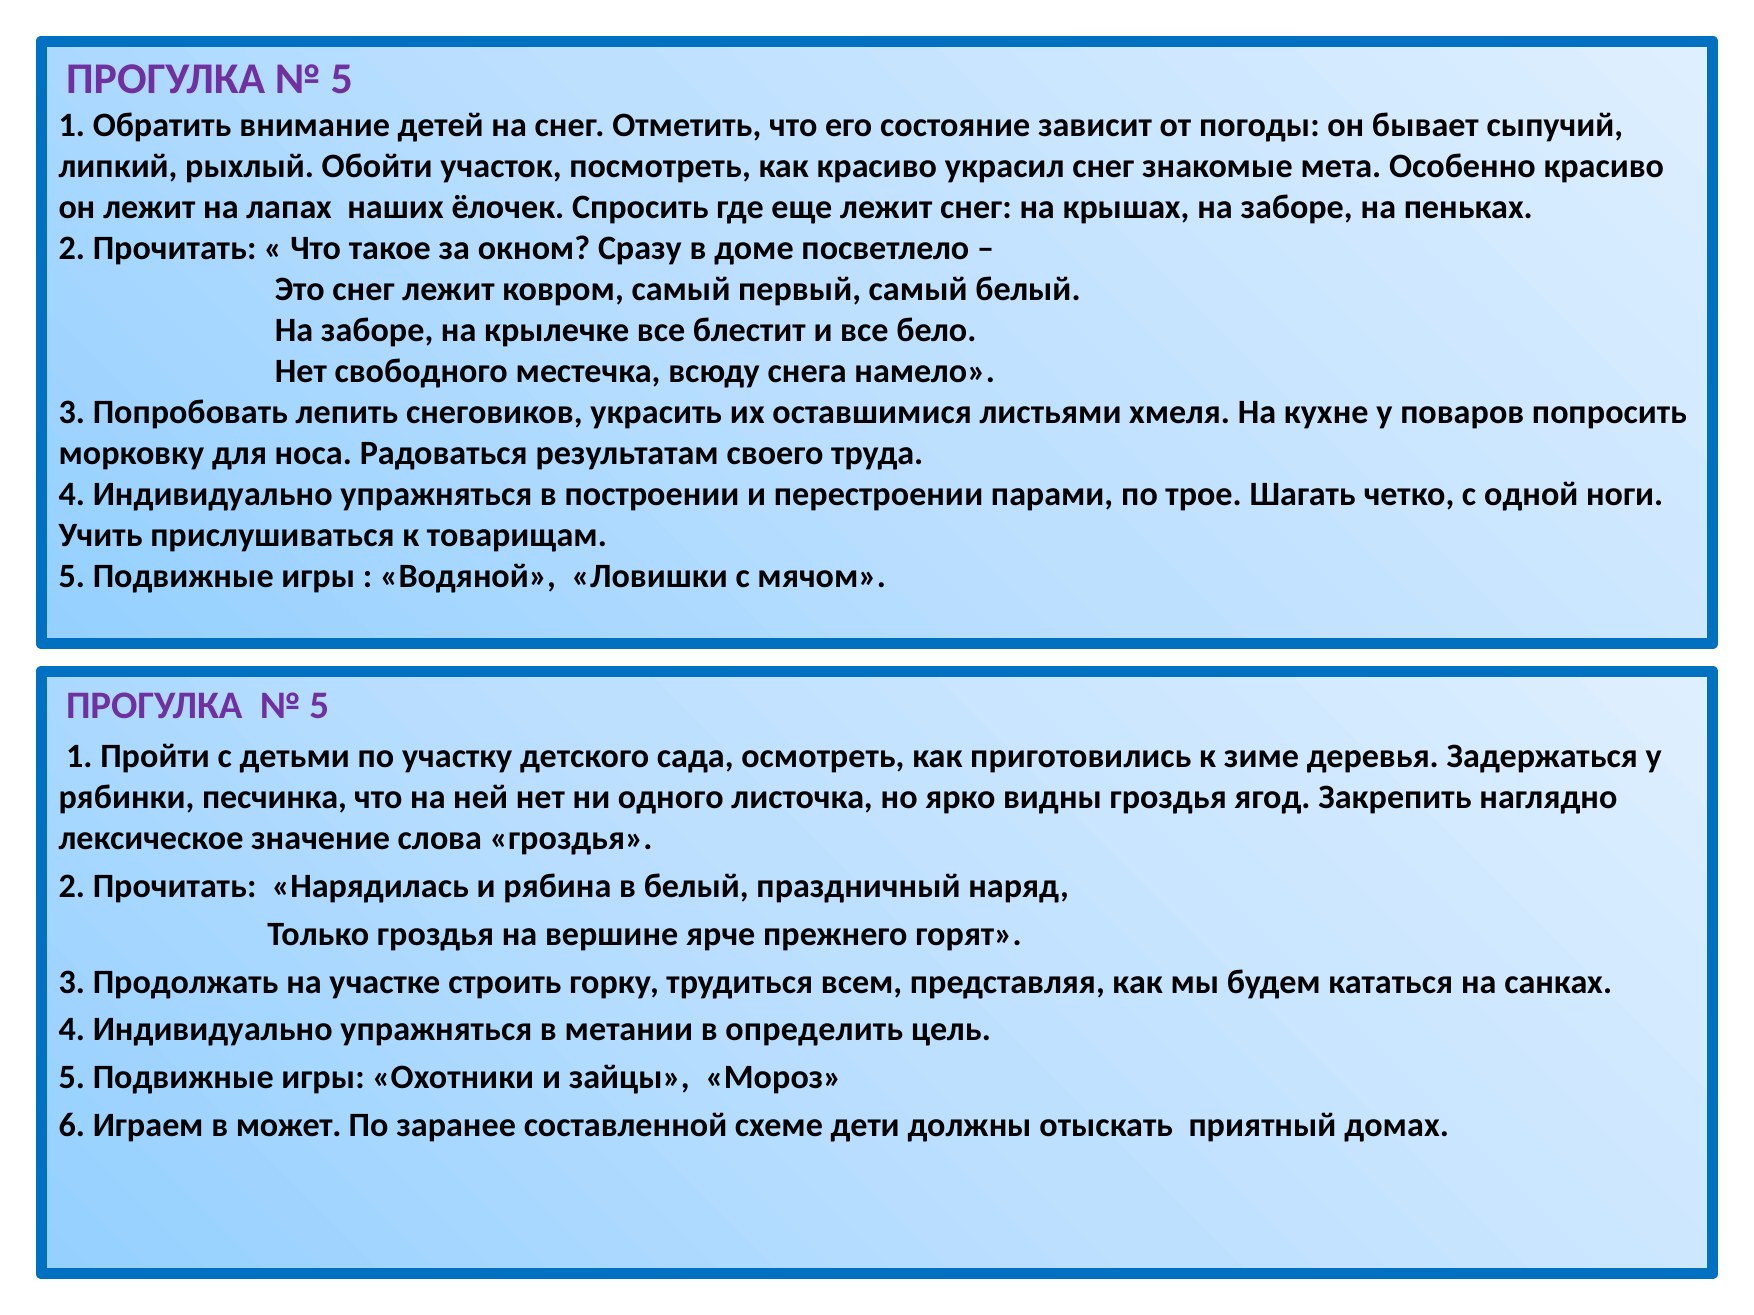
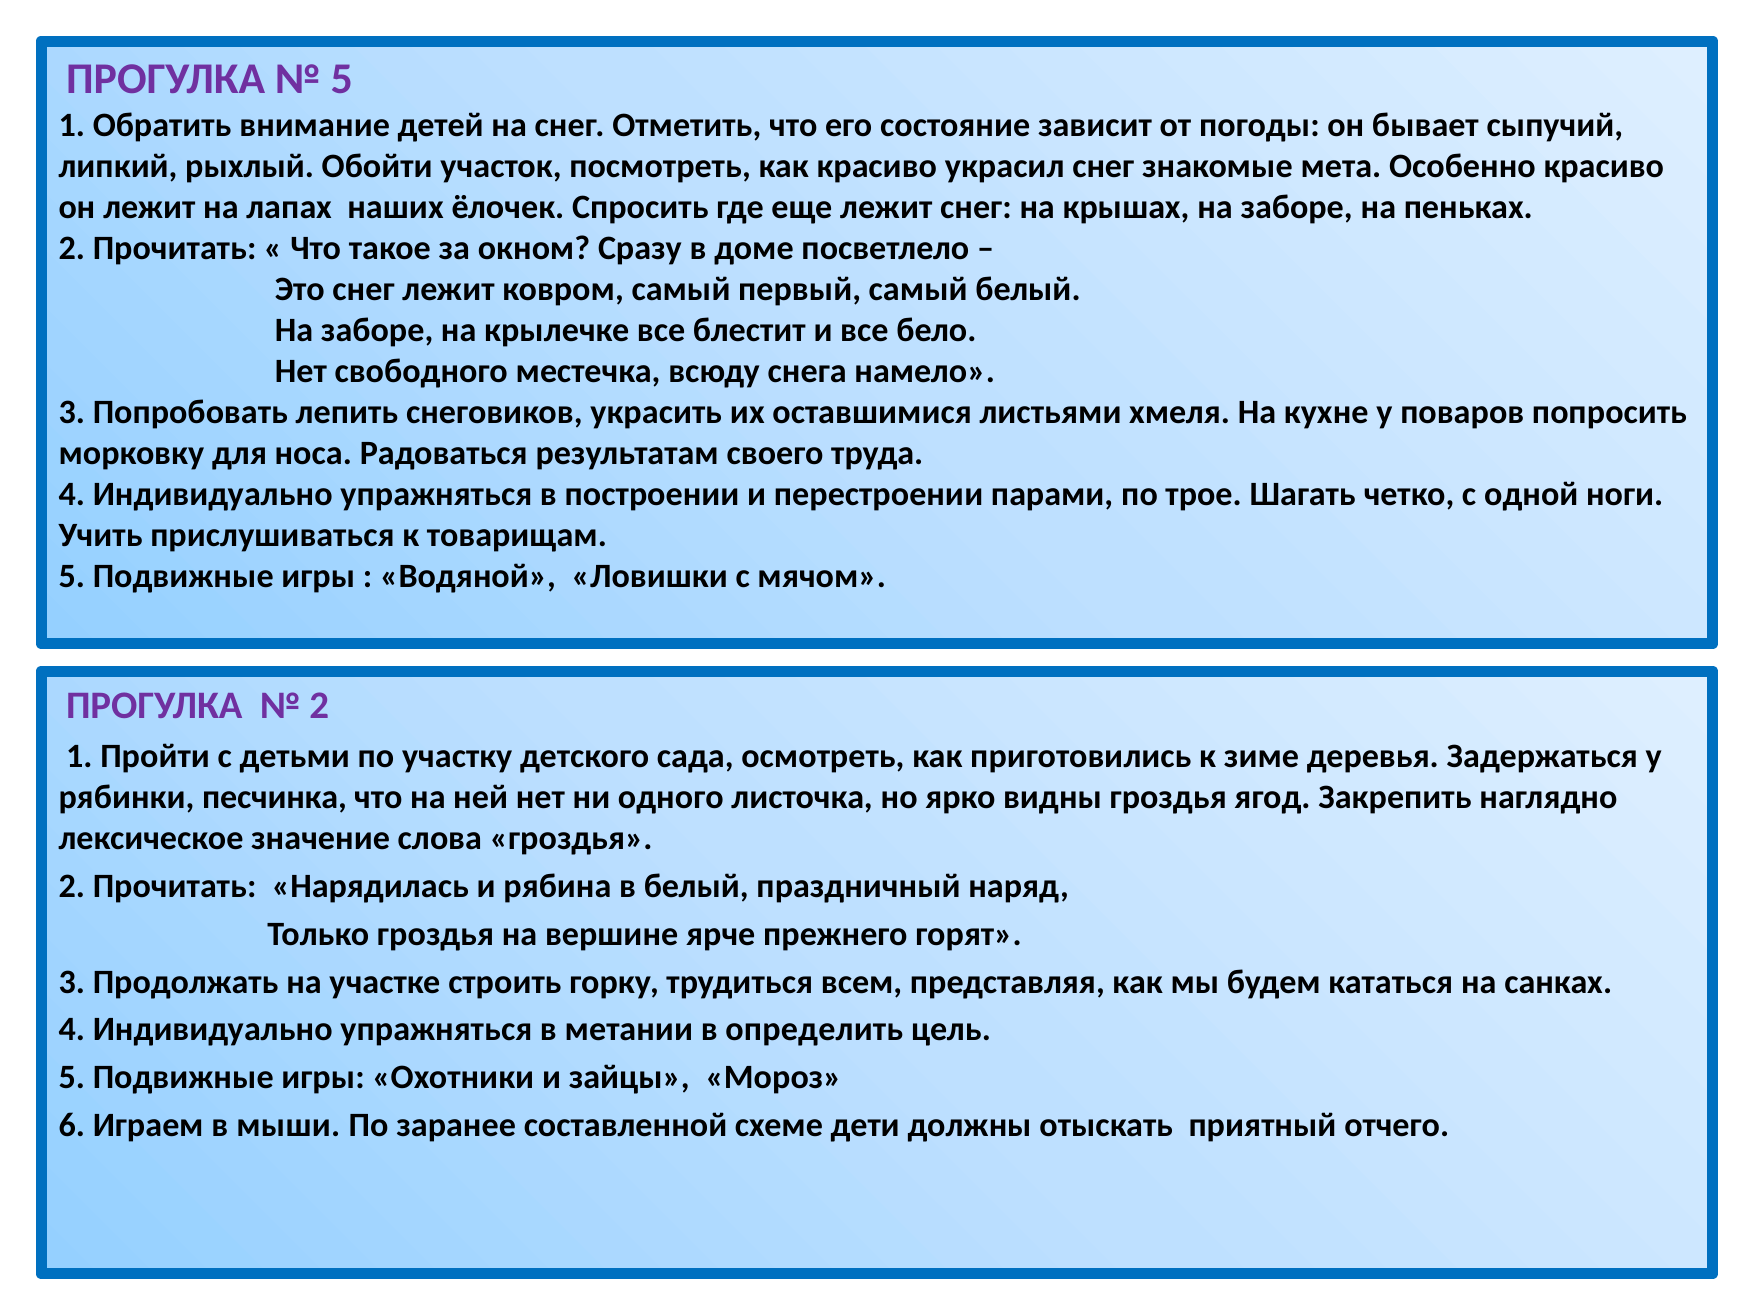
5: 5 -> 2 (319, 706)
может: может -> мыши (288, 1126)
домах: домах -> отчего (1397, 1126)
